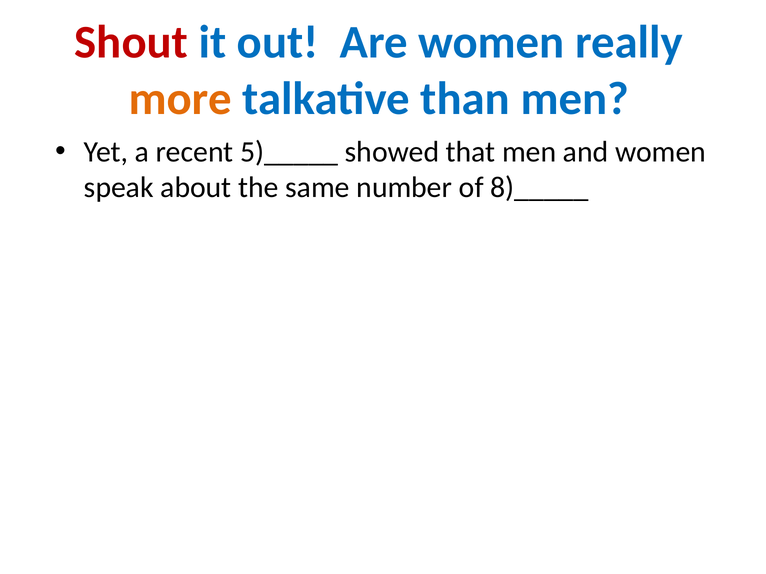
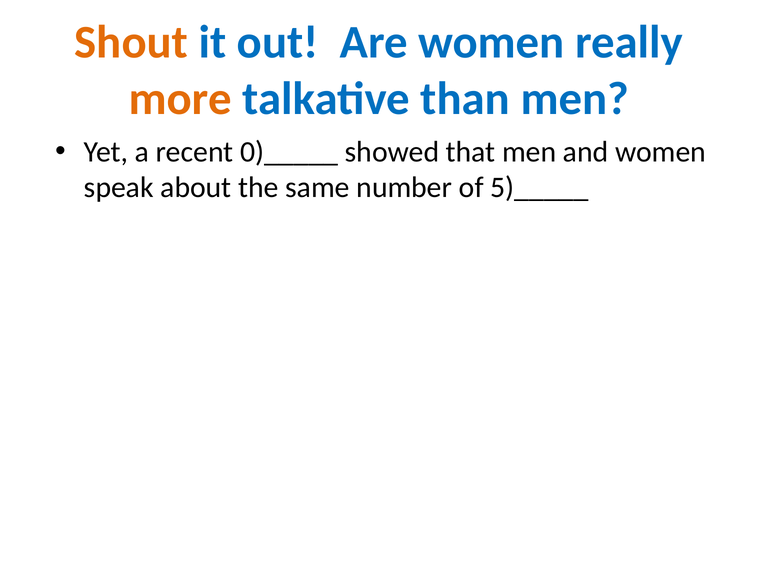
Shout colour: red -> orange (131, 43)
5)_____: 5)_____ -> 0)_____ (289, 152)
8)_____: 8)_____ -> 5)_____ (539, 188)
